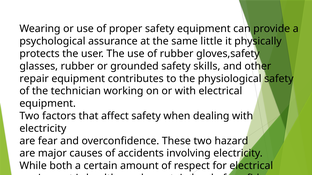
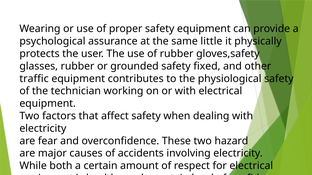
skills: skills -> fixed (207, 66)
repair: repair -> traffic (34, 79)
